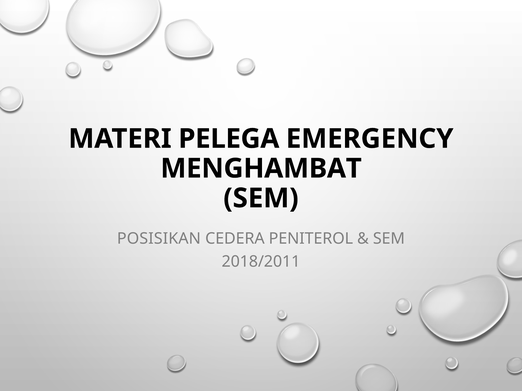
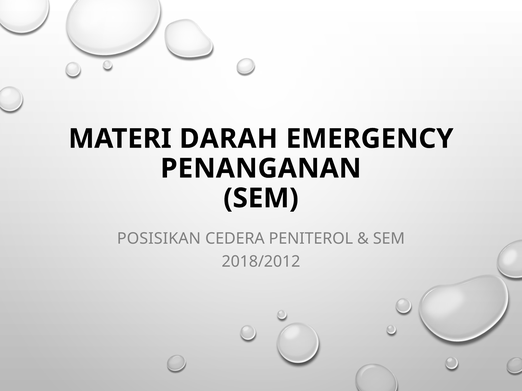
PELEGA: PELEGA -> DARAH (229, 139)
MENGHAMBAT: MENGHAMBAT -> PENANGANAN (261, 169)
2018/2011: 2018/2011 -> 2018/2012 (261, 262)
